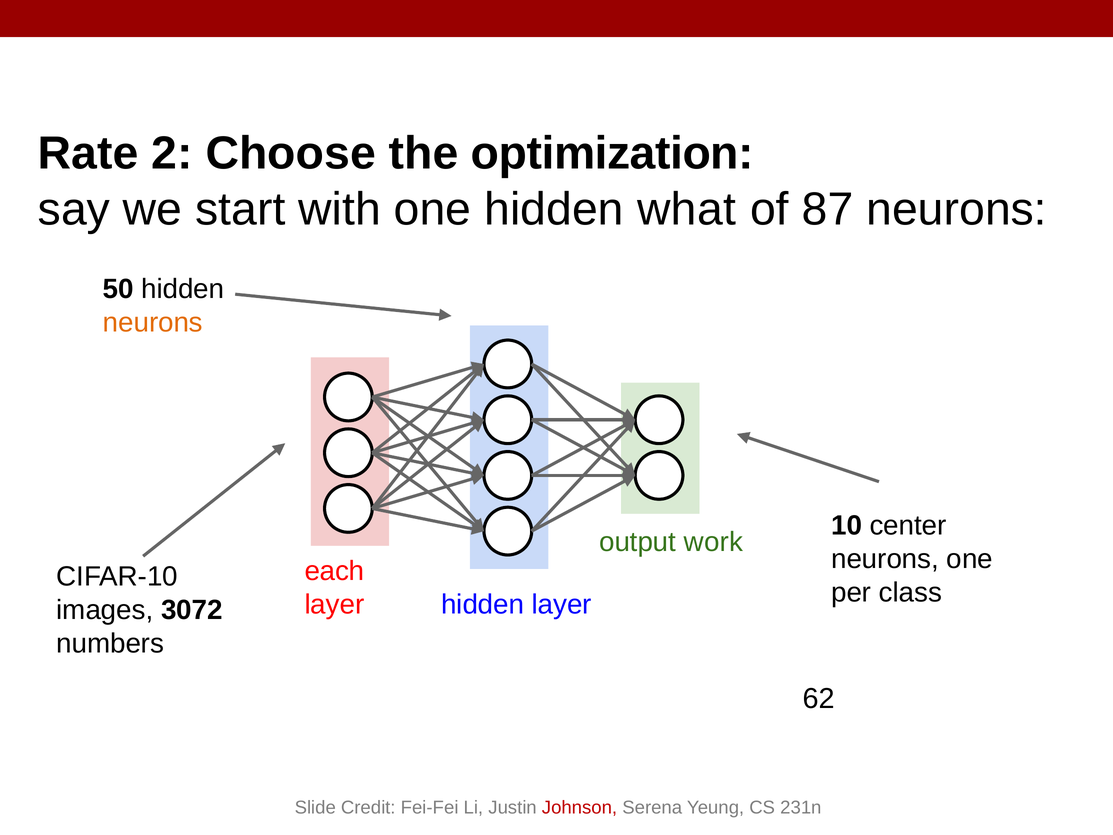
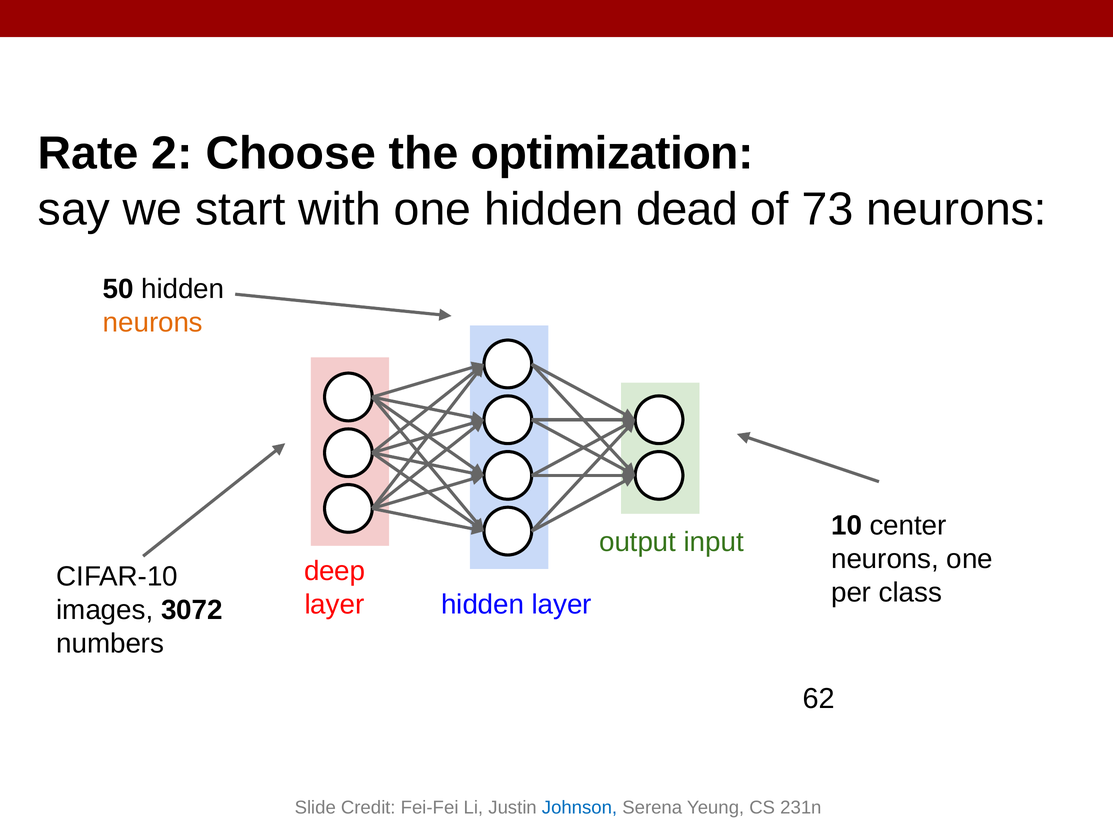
what: what -> dead (687, 209)
87: 87 -> 73 (828, 209)
work: work -> input (714, 542)
each: each -> deep (335, 571)
Johnson colour: red -> blue (579, 807)
